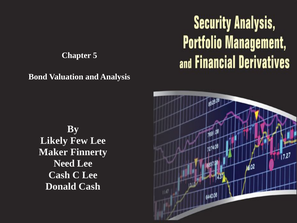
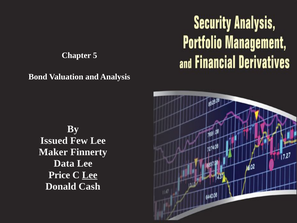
Likely: Likely -> Issued (54, 140)
Need: Need -> Data (64, 163)
Cash: Cash -> Price (59, 175)
Lee underline: none -> present (90, 175)
